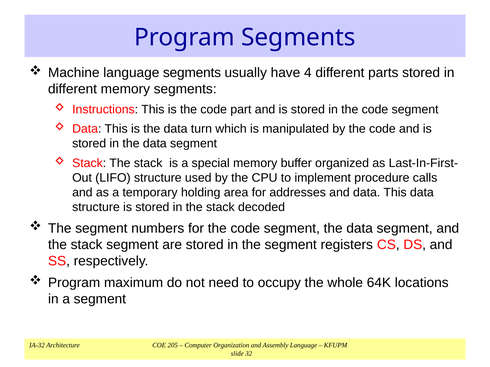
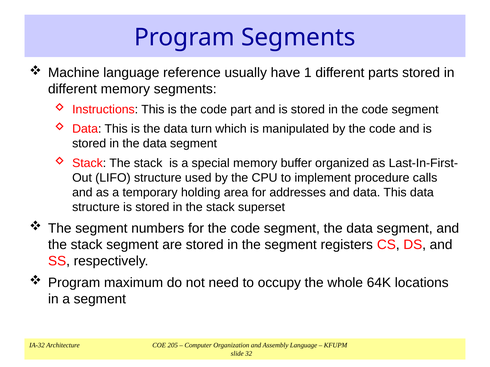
language segments: segments -> reference (192, 73)
4: 4 -> 1 (308, 73)
decoded: decoded -> superset (262, 207)
